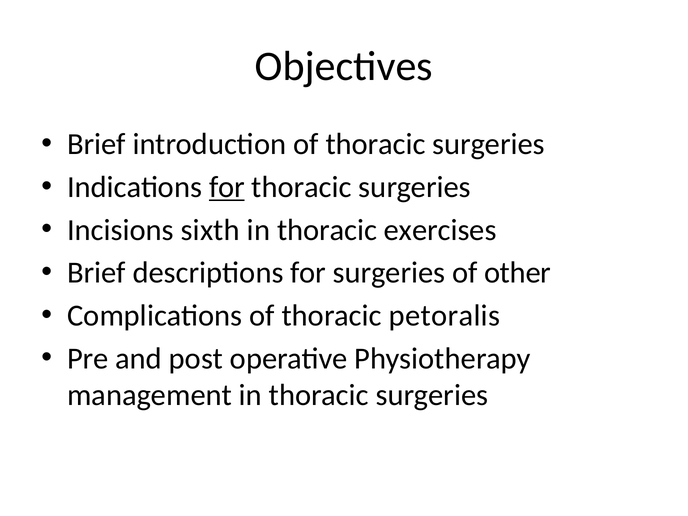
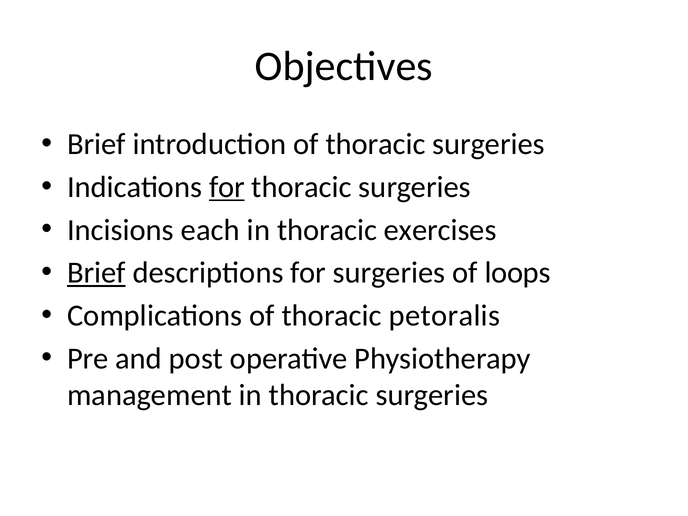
sixth: sixth -> each (210, 230)
Brief underline: none -> present (96, 273)
other: other -> loops (518, 273)
